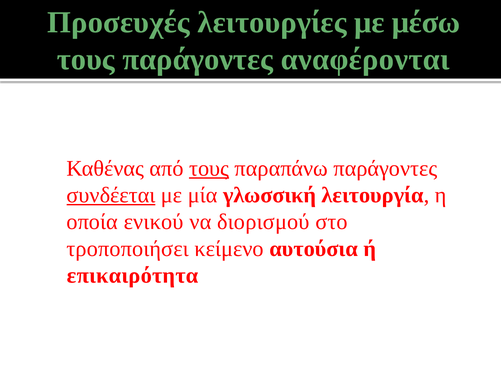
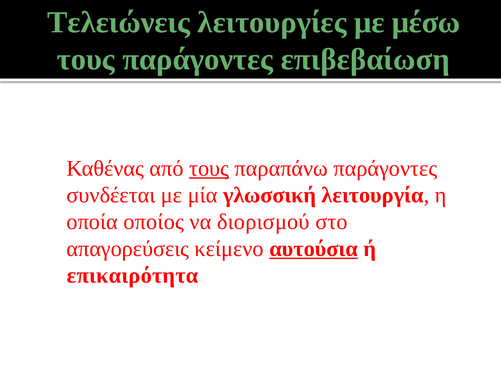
Προσευχές: Προσευχές -> Τελειώνεις (119, 22)
αναφέρονται: αναφέρονται -> επιβεβαίωση (365, 59)
συνδέεται underline: present -> none (111, 195)
ενικού: ενικού -> οποίος (154, 222)
τροποποιήσει: τροποποιήσει -> απαγορεύσεις (128, 248)
αυτούσια underline: none -> present (314, 248)
